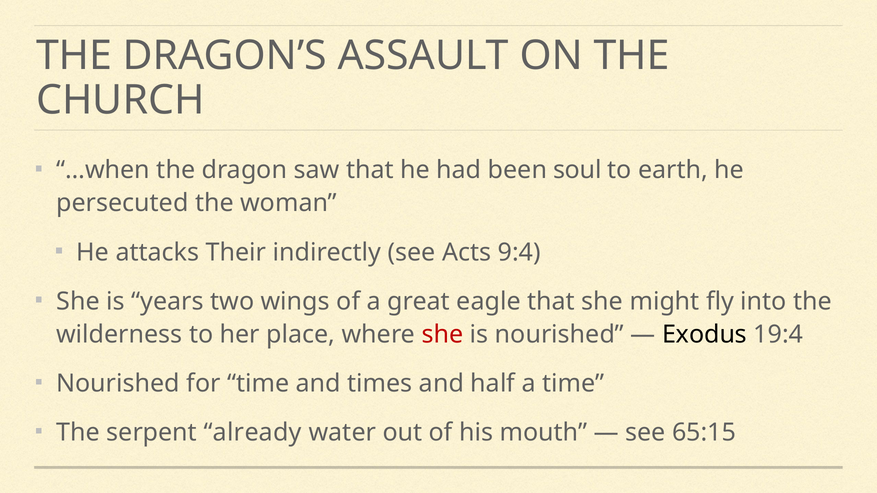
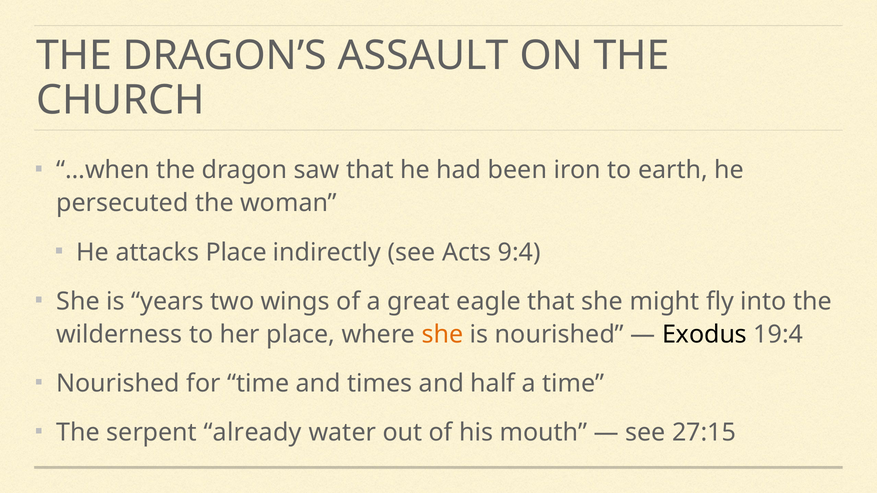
soul: soul -> iron (577, 170)
attacks Their: Their -> Place (236, 252)
she colour: red -> orange (442, 335)
65:15: 65:15 -> 27:15 (704, 433)
